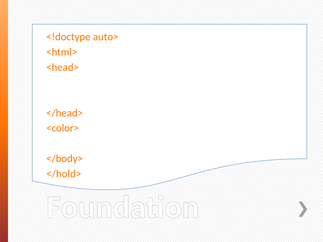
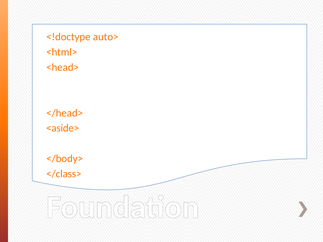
<color>: <color> -> <aside> (63, 128)
</hold>: </hold> -> </class> (64, 174)
